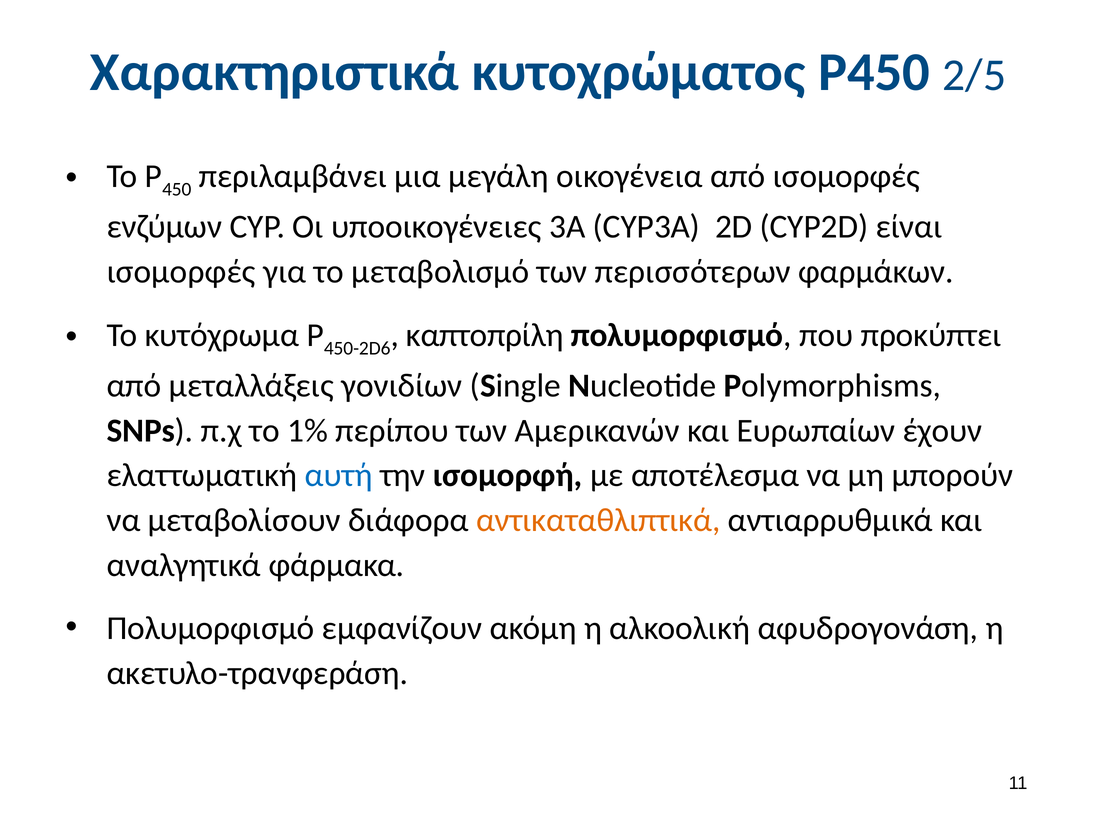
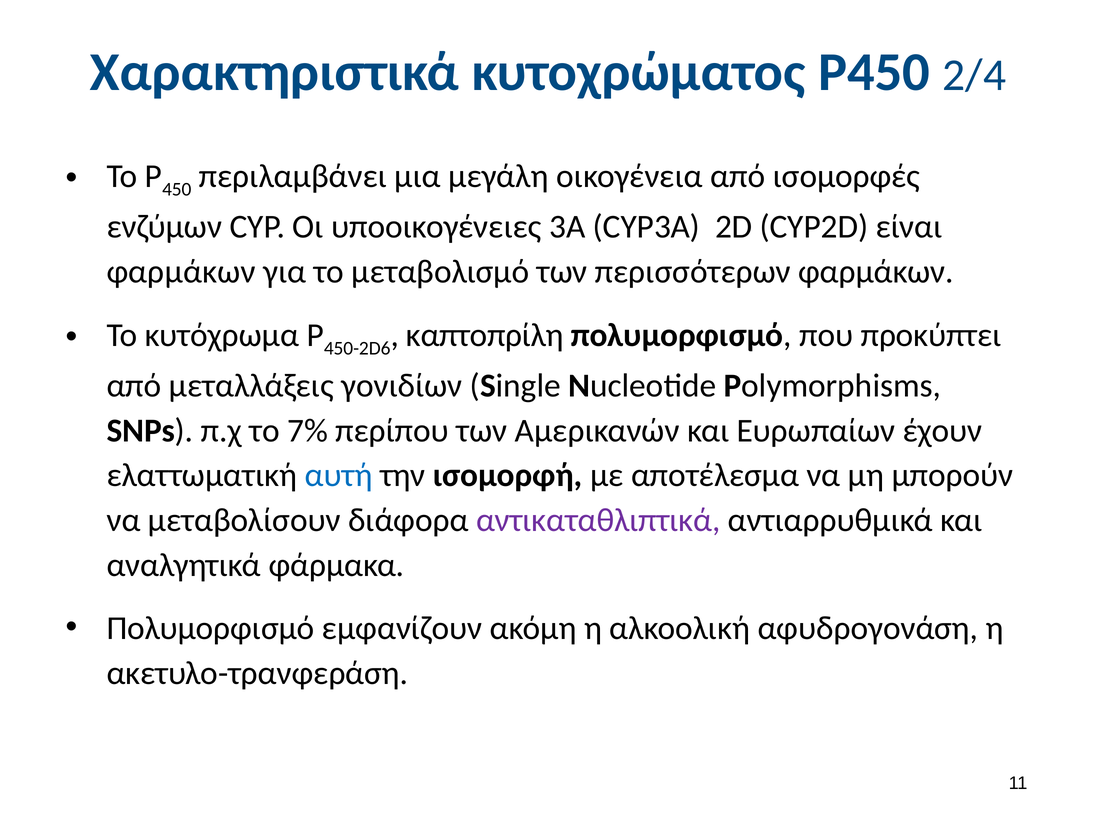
2/5: 2/5 -> 2/4 (974, 75)
ισομορφές: ισομορφές -> φαρμάκων (181, 272)
1%: 1% -> 7% (308, 430)
αντικαταθλιπτικά colour: orange -> purple (598, 520)
